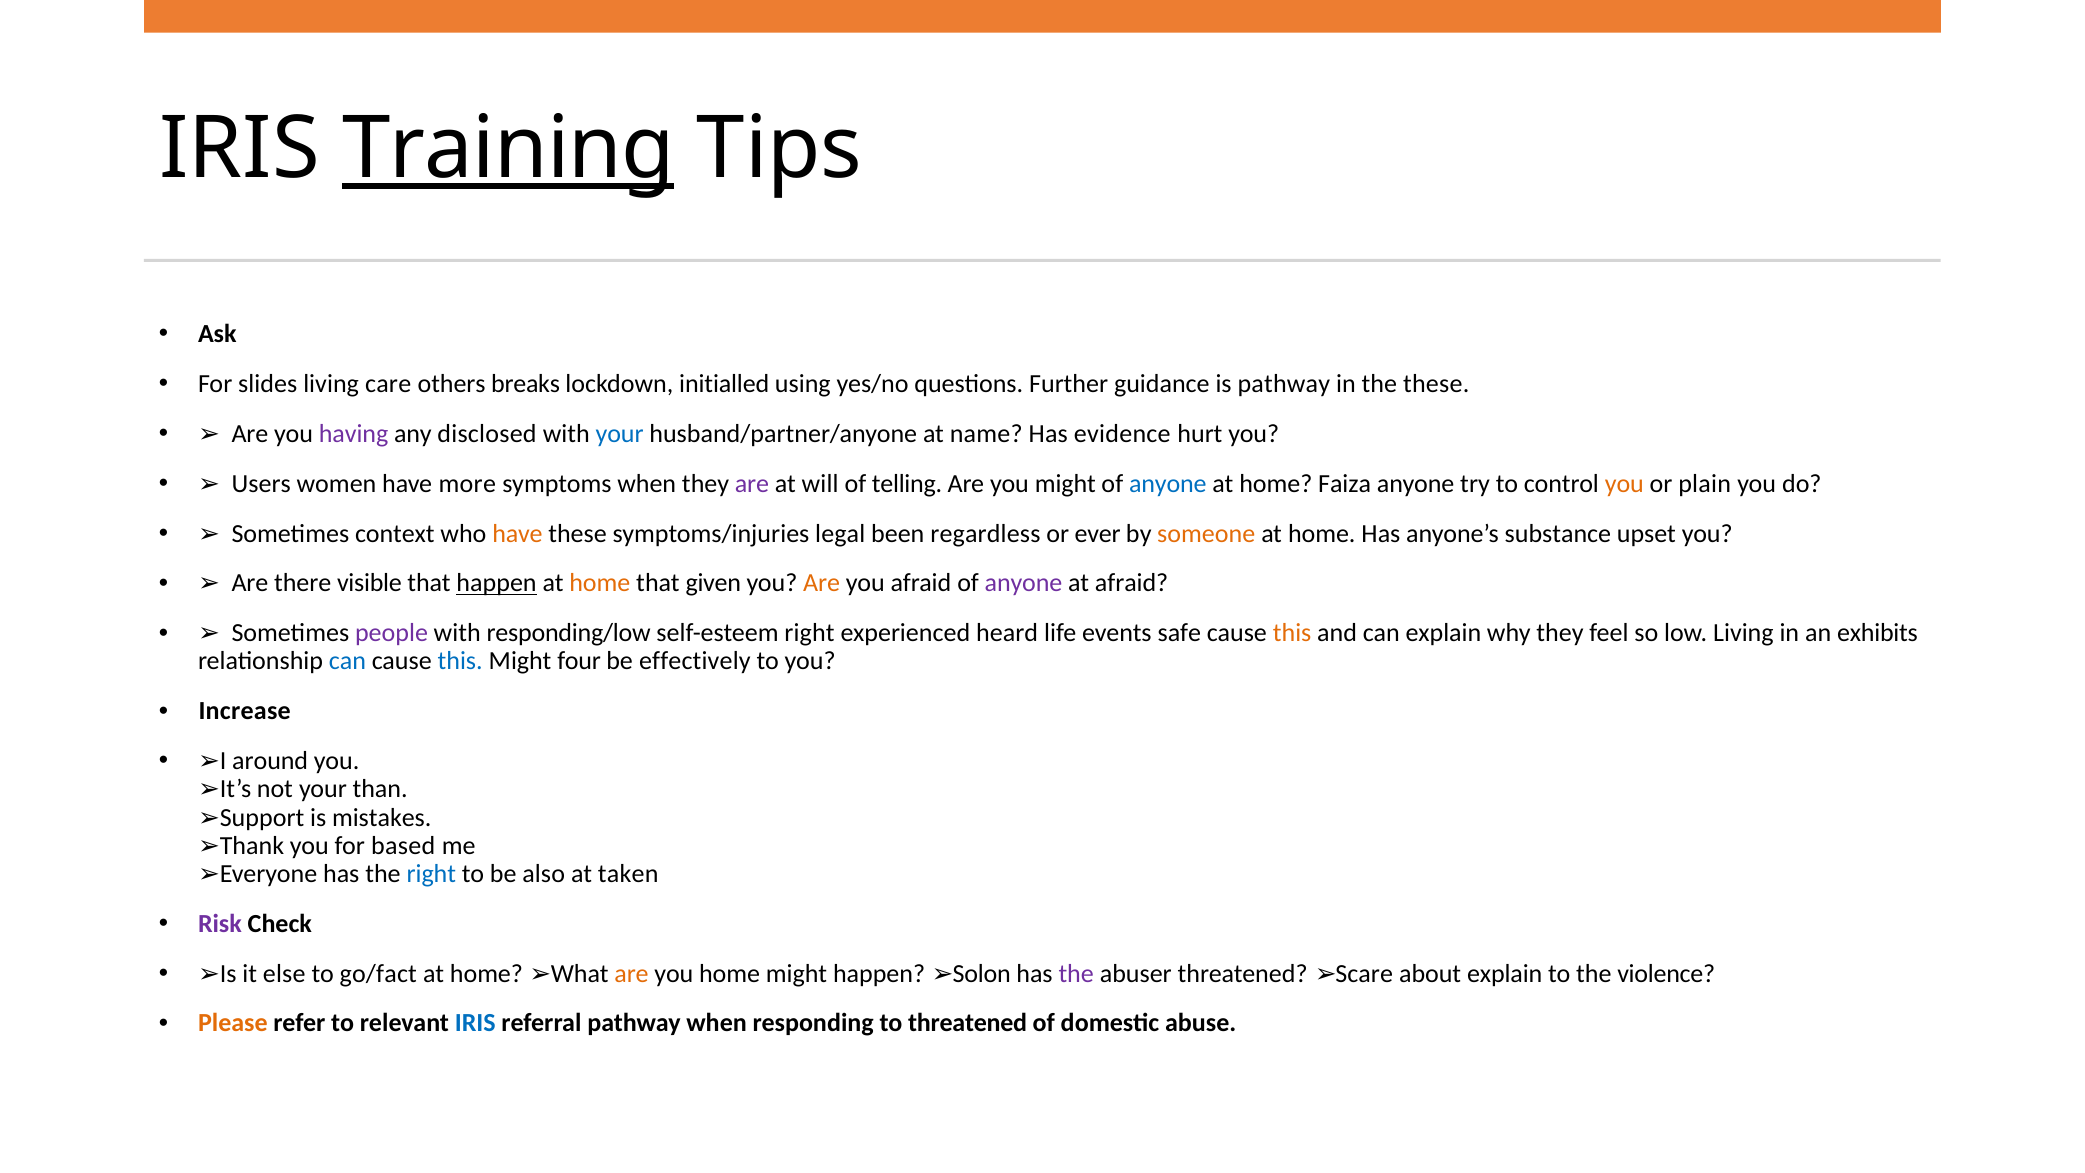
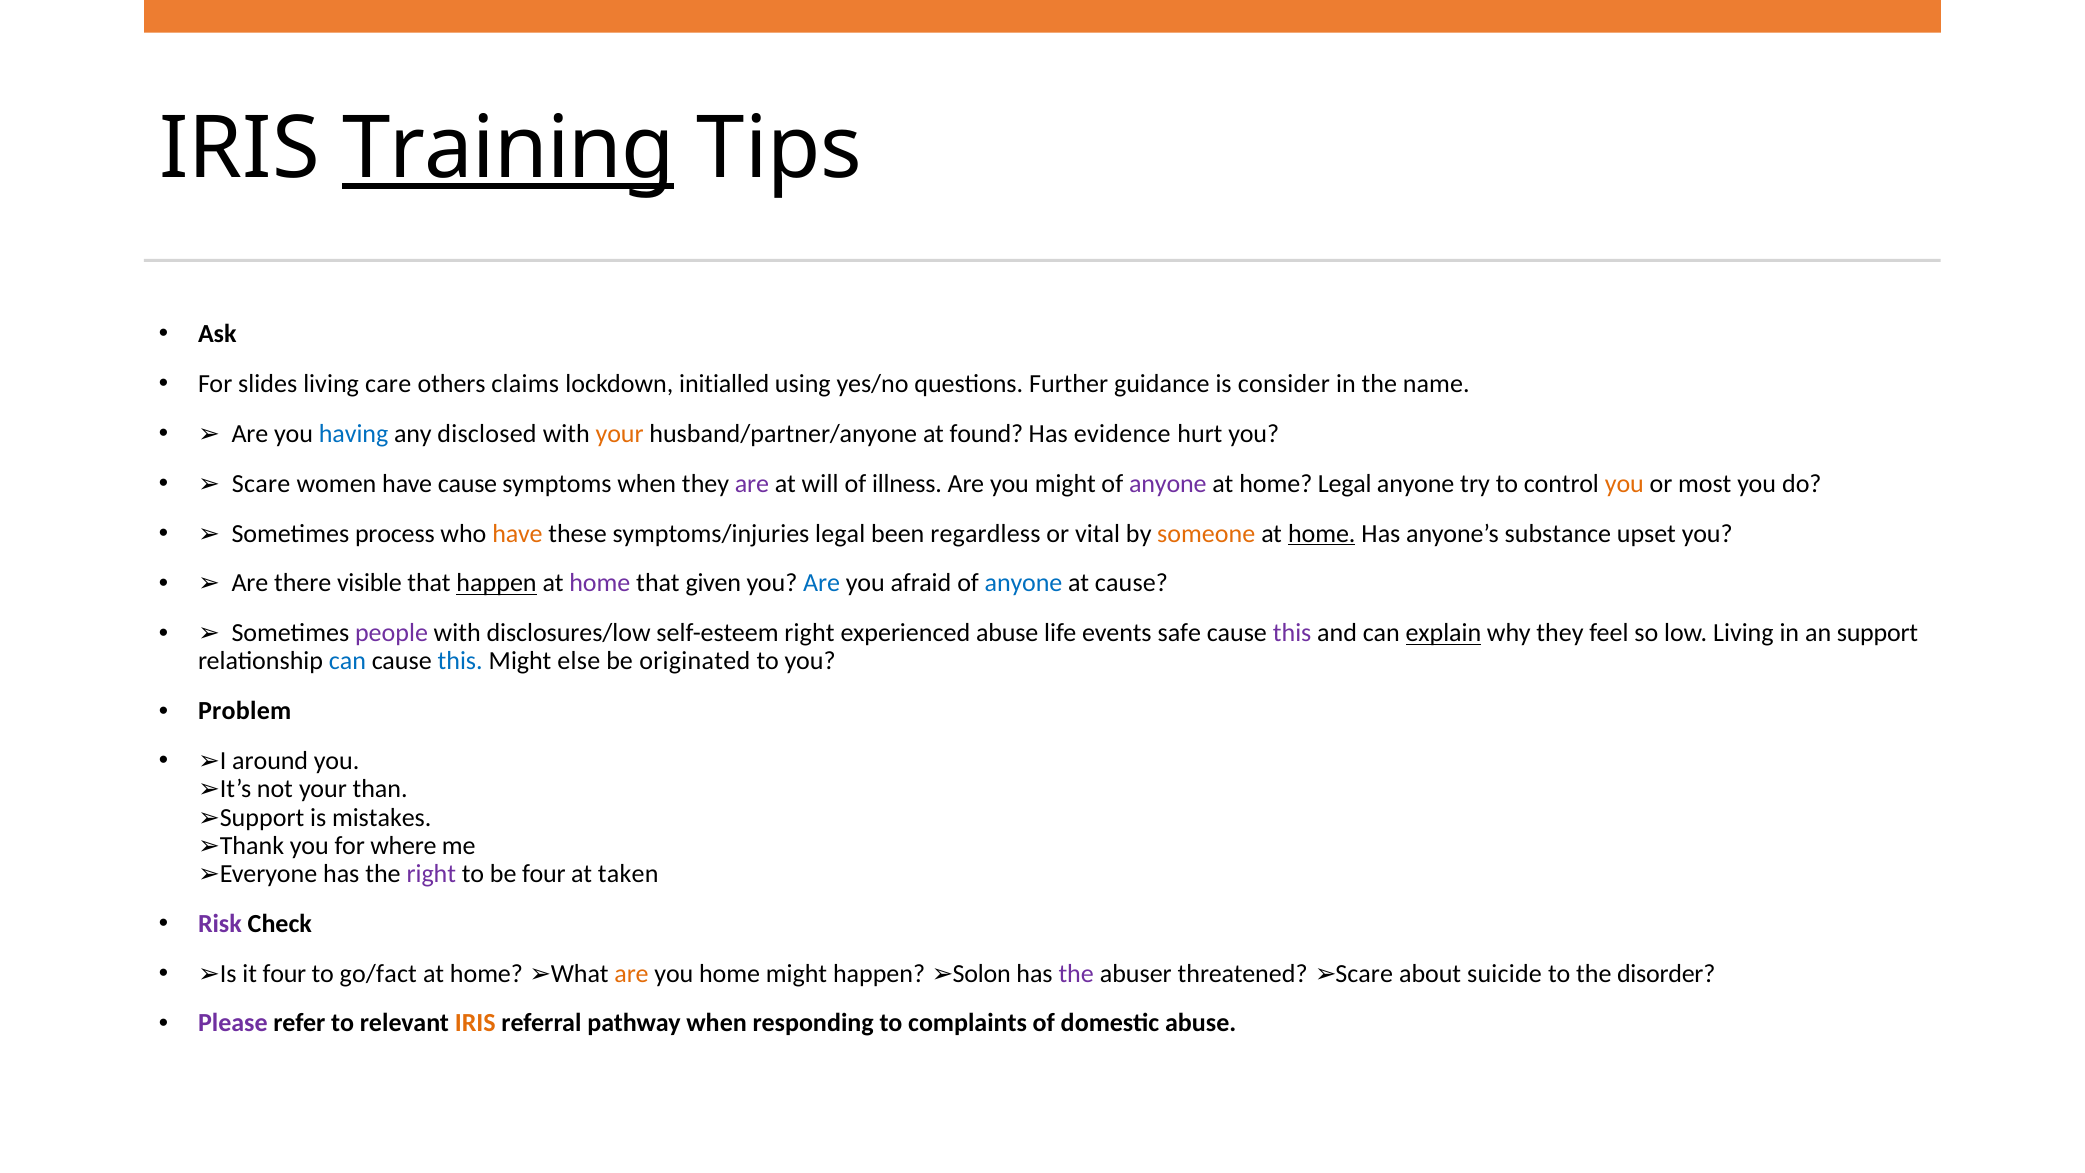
breaks: breaks -> claims (525, 384)
is pathway: pathway -> consider (1284, 384)
the these: these -> name (1436, 384)
having colour: purple -> blue (354, 434)
your colour: blue -> orange (620, 434)
name: name -> found (986, 434)
Users: Users -> Scare (261, 484)
have more: more -> cause (468, 484)
telling: telling -> illness (907, 484)
anyone colour: blue -> purple (1168, 484)
home Faiza: Faiza -> Legal (1345, 484)
plain: plain -> most (1705, 484)
context: context -> process (395, 533)
ever: ever -> vital (1098, 533)
home underline: none -> present (1322, 533)
home colour: orange -> purple (600, 583)
Are colour: orange -> blue (822, 583)
anyone colour: purple -> blue (1024, 583)
at afraid: afraid -> cause (1132, 583)
responding/low: responding/low -> disclosures/low (569, 633)
experienced heard: heard -> abuse (1007, 633)
this colour: orange -> purple (1292, 633)
explain underline: none -> present (1443, 633)
an exhibits: exhibits -> support (1877, 633)
four: four -> else (579, 661)
effectively: effectively -> originated (695, 661)
Increase: Increase -> Problem (245, 711)
based: based -> where (403, 845)
right colour: blue -> purple (431, 874)
be also: also -> four (544, 874)
it else: else -> four (284, 973)
about explain: explain -> suicide (1505, 973)
violence: violence -> disorder (1666, 973)
Please colour: orange -> purple (233, 1023)
IRIS colour: blue -> orange (475, 1023)
to threatened: threatened -> complaints (968, 1023)
